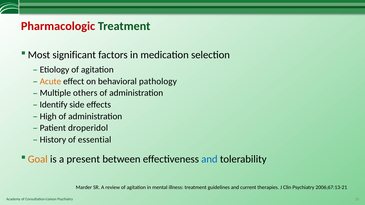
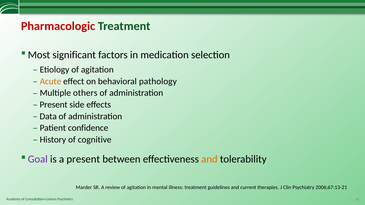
Identify: Identify -> Present (54, 105)
High: High -> Data (48, 116)
droperidol: droperidol -> confidence (88, 128)
essential: essential -> cognitive (95, 140)
Goal colour: orange -> purple (38, 159)
and colour: blue -> orange (209, 159)
